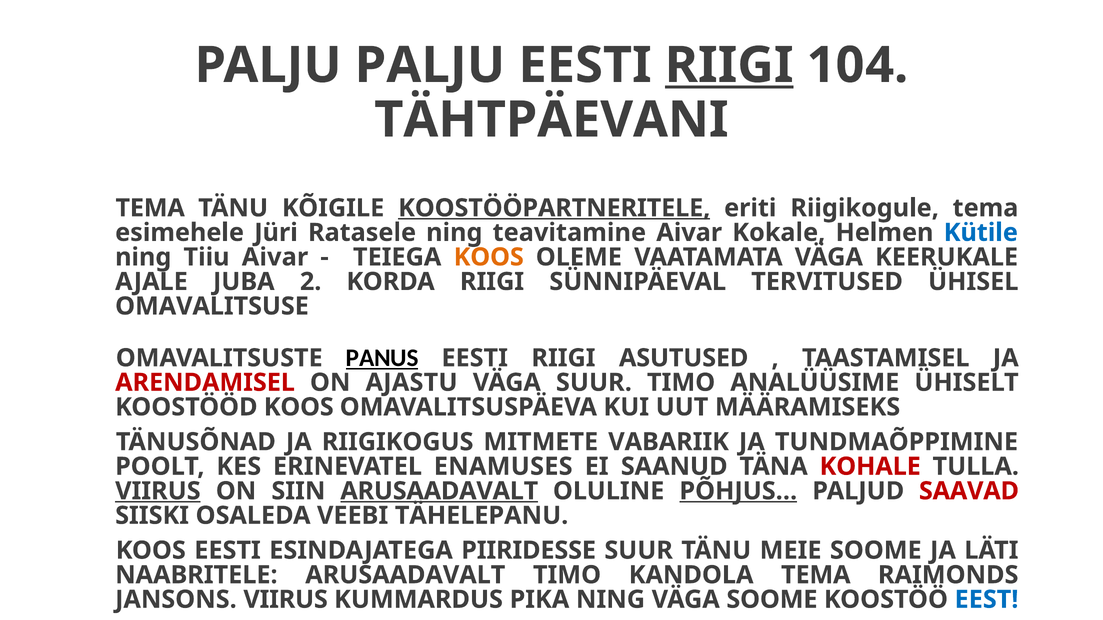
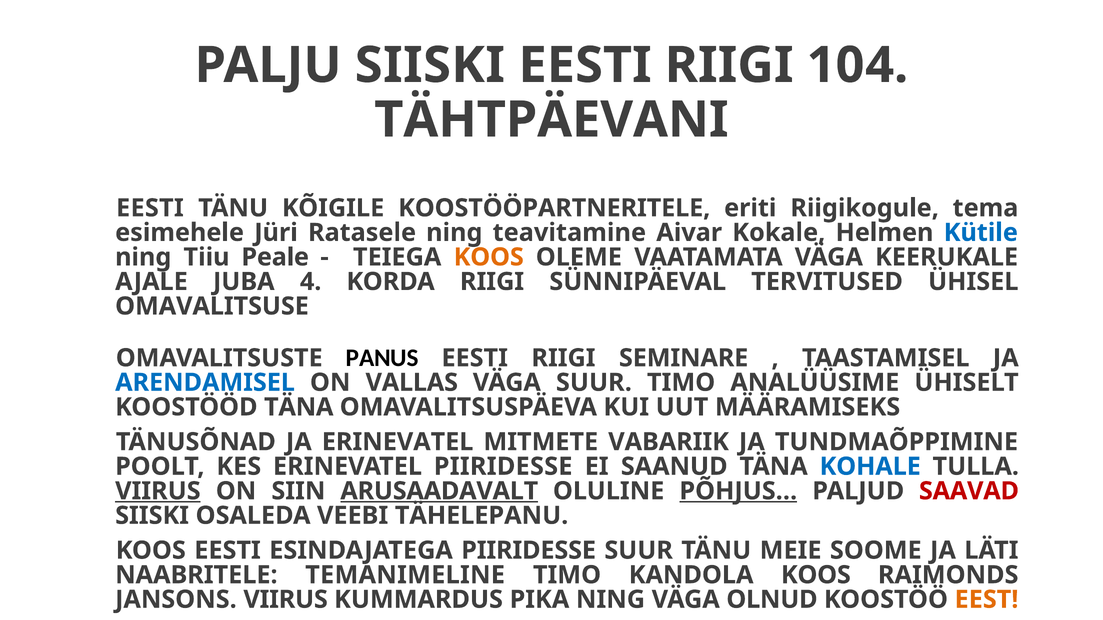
PALJU PALJU: PALJU -> SIISKI (430, 65)
RIIGI underline: present -> none (729, 65)
TEMA: TEMA -> EESTI (150, 208)
KOOSTÖÖPARTNERITELE underline: present -> none (554, 208)
Tiiu Aivar: Aivar -> Peale (275, 257)
2: 2 -> 4 (311, 282)
PANUS underline: present -> none (382, 358)
ASUTUSED: ASUTUSED -> SEMINARE (684, 358)
ARENDAMISEL colour: red -> blue (205, 383)
AJASTU: AJASTU -> VALLAS (412, 383)
KOOSTÖÖD KOOS: KOOS -> TÄNA (299, 407)
JA RIIGIKOGUS: RIIGIKOGUS -> ERINEVATEL (398, 442)
ERINEVATEL ENAMUSES: ENAMUSES -> PIIRIDESSE (503, 467)
KOHALE colour: red -> blue (870, 467)
NAABRITELE ARUSAADAVALT: ARUSAADAVALT -> TEMANIMELINE (405, 575)
KANDOLA TEMA: TEMA -> KOOS (816, 575)
VÄGA SOOME: SOOME -> OLNUD (772, 600)
EEST colour: blue -> orange (987, 600)
